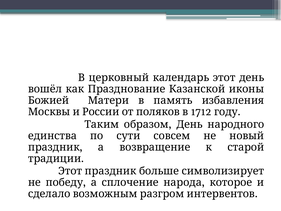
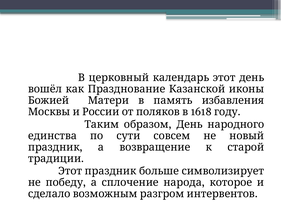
1712: 1712 -> 1618 (201, 112)
